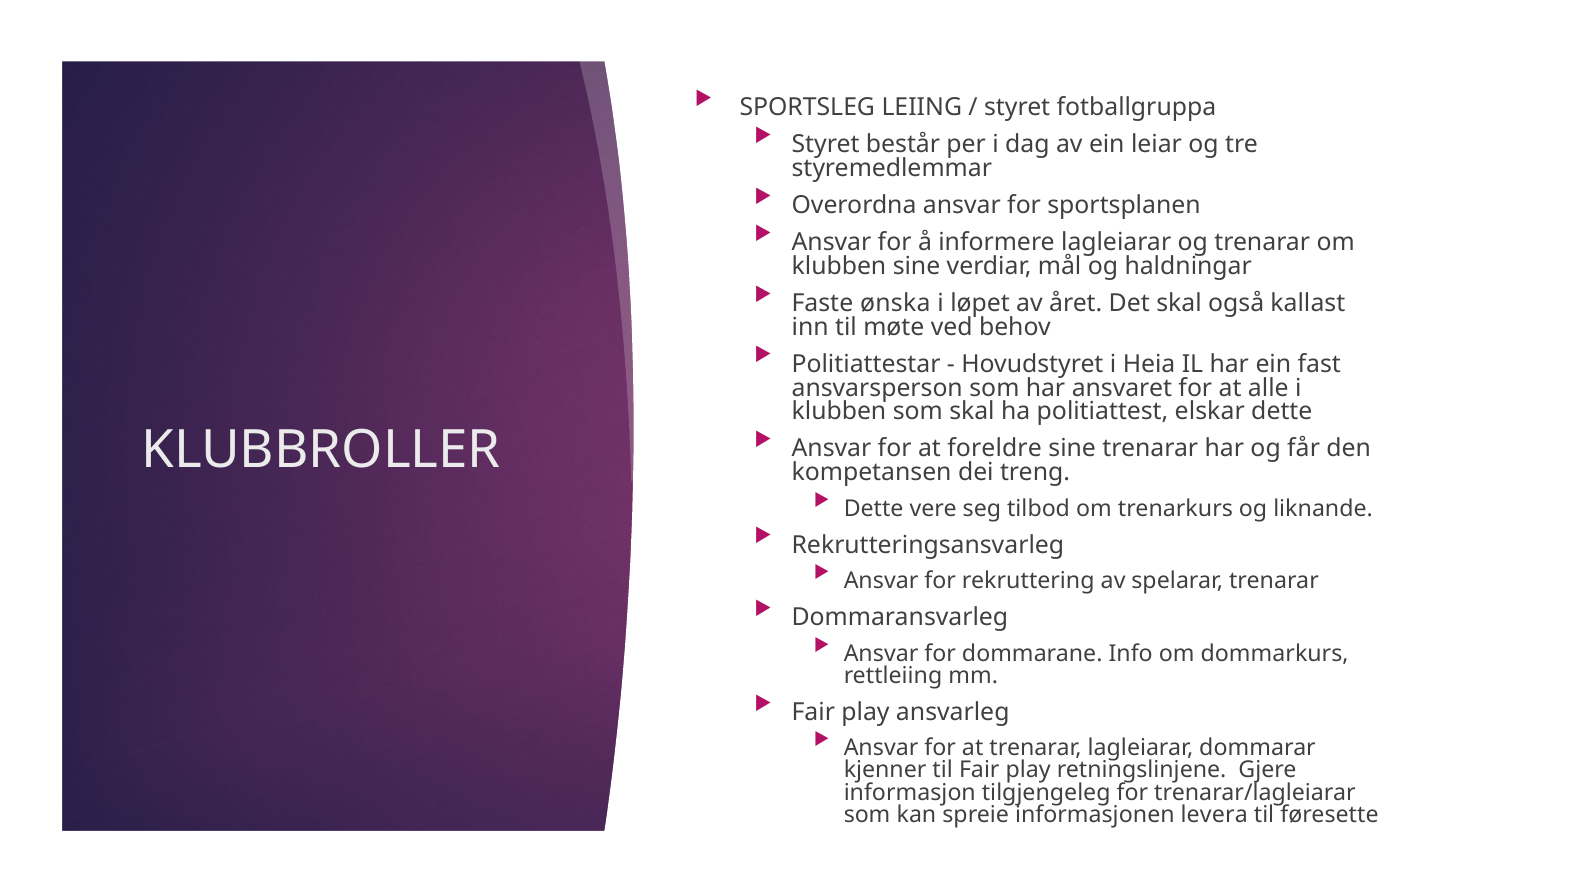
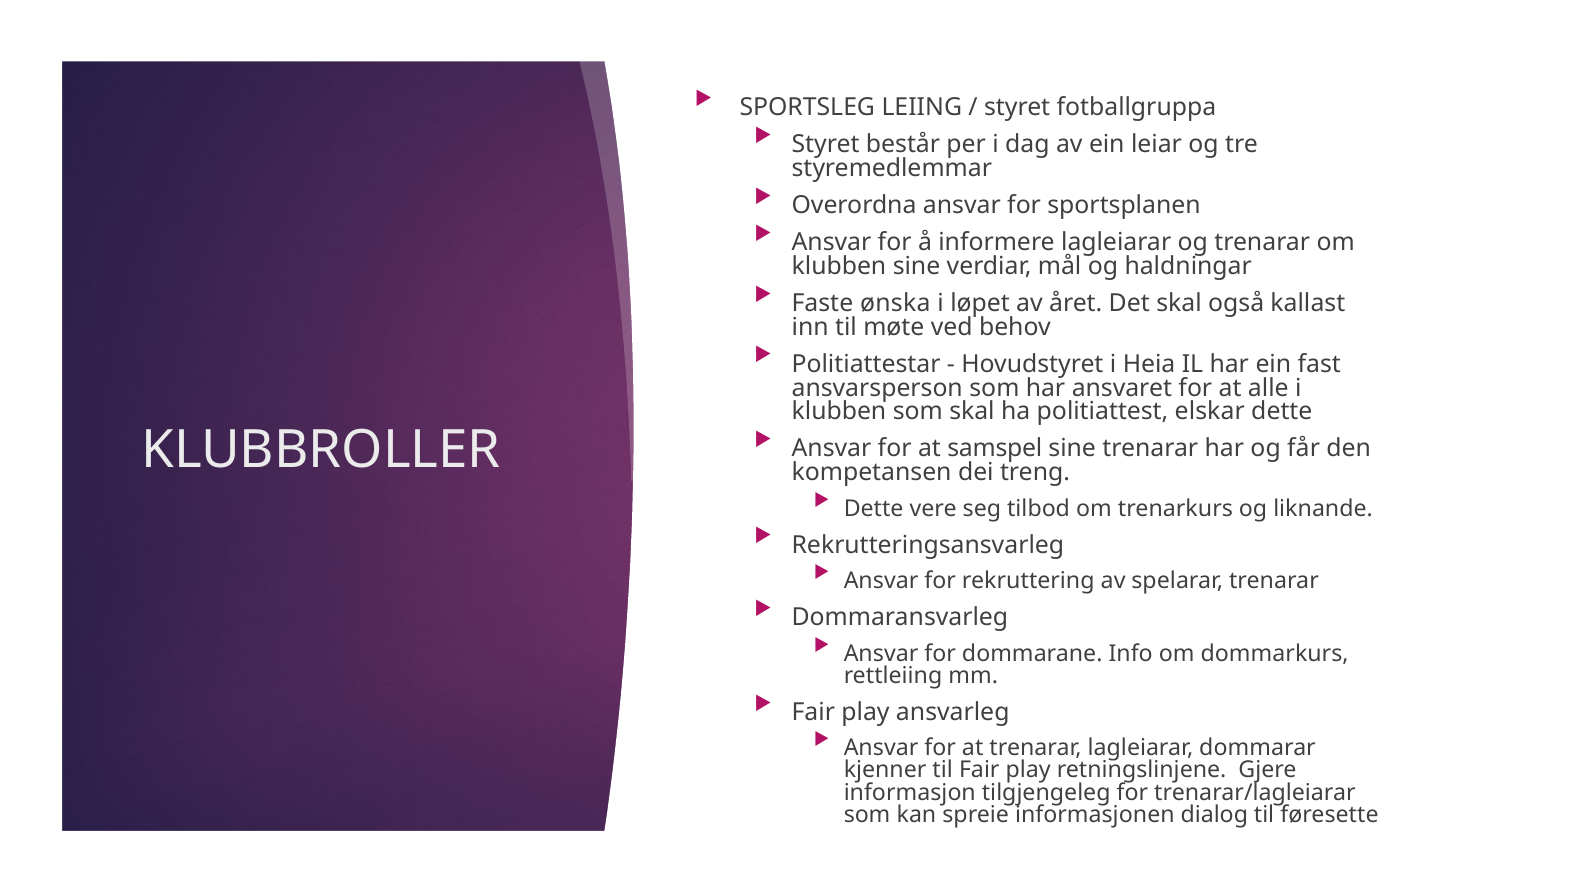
foreldre: foreldre -> samspel (995, 449)
levera: levera -> dialog (1214, 815)
